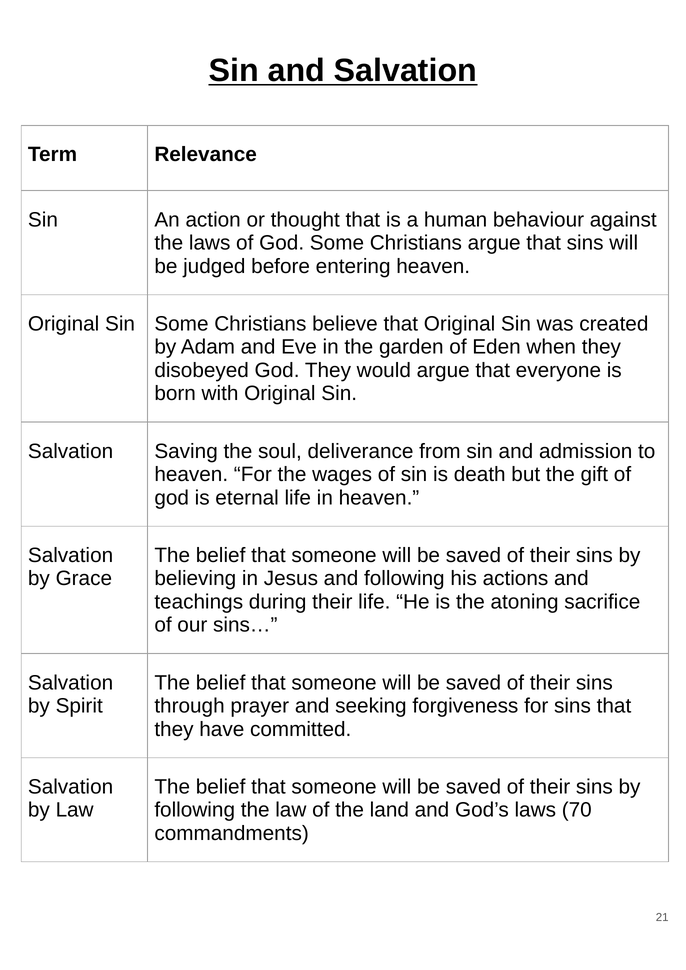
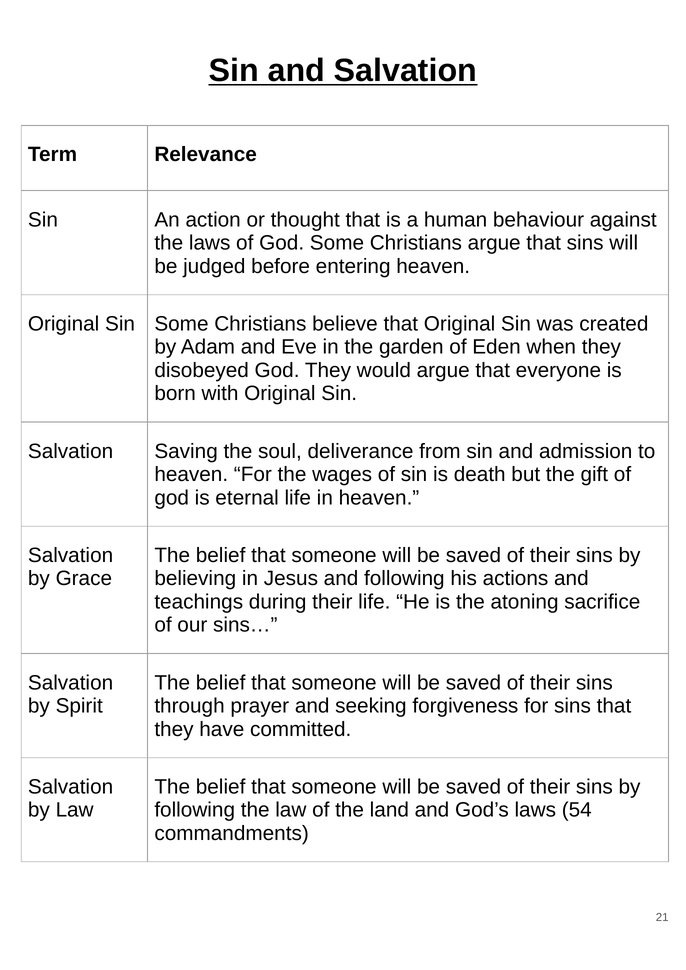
70: 70 -> 54 (577, 810)
